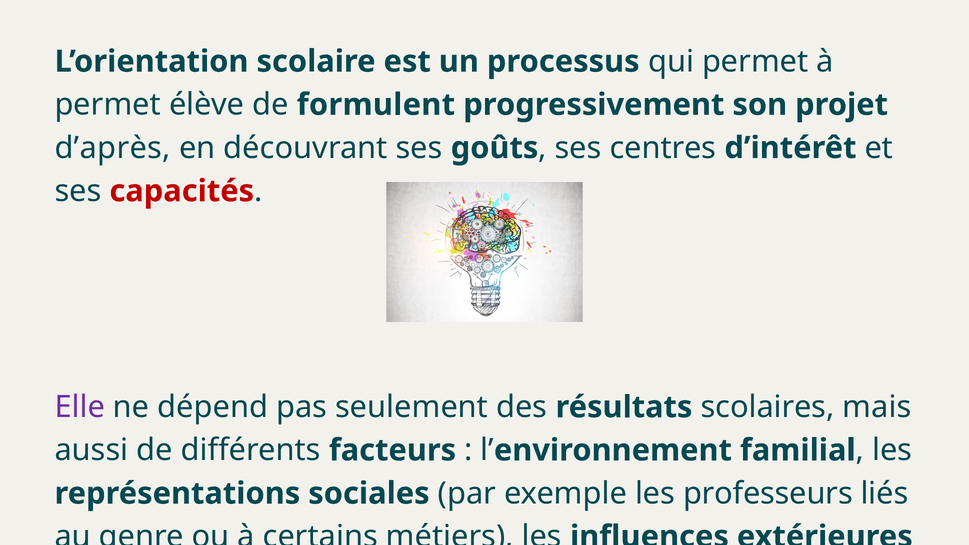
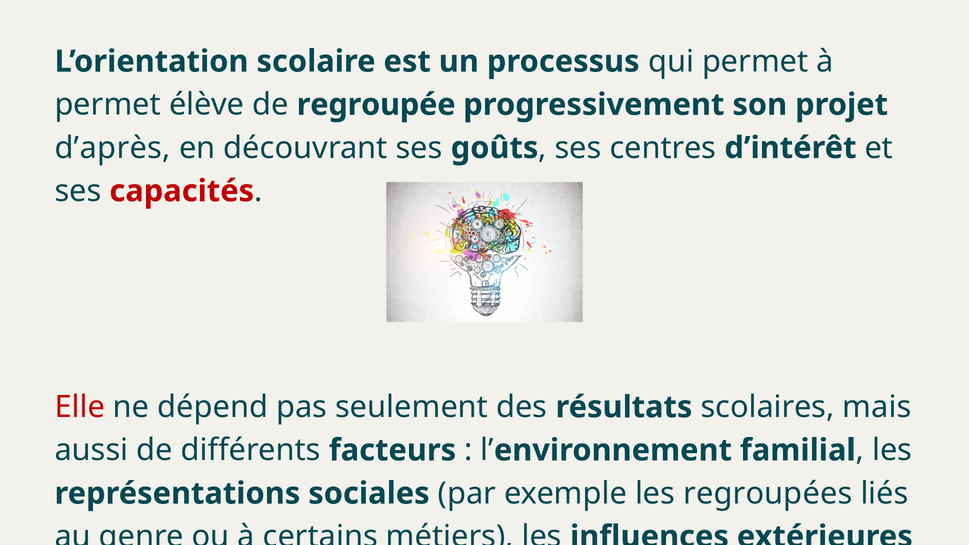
formulent: formulent -> regroupée (376, 105)
Elle colour: purple -> red (80, 407)
professeurs: professeurs -> regroupées (768, 494)
